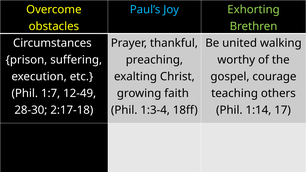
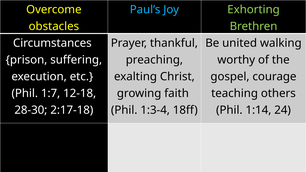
12-49: 12-49 -> 12-18 (80, 93)
17: 17 -> 24 (283, 110)
